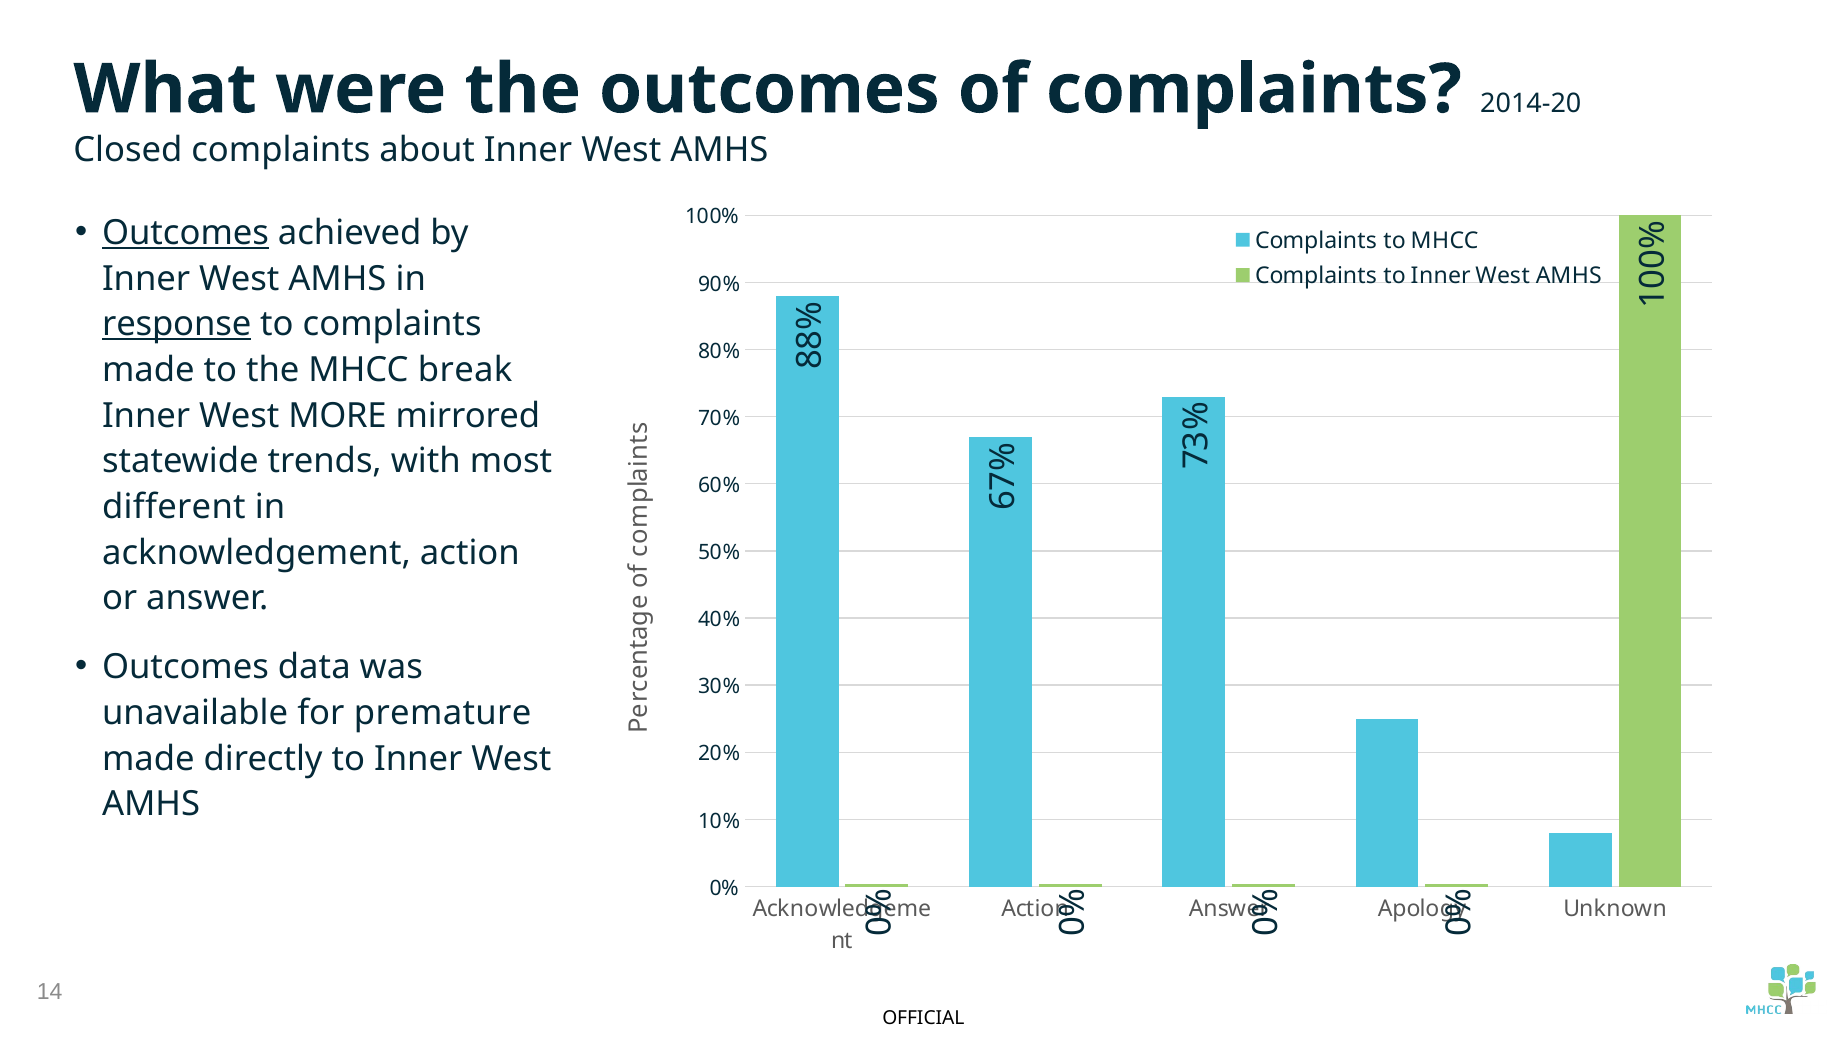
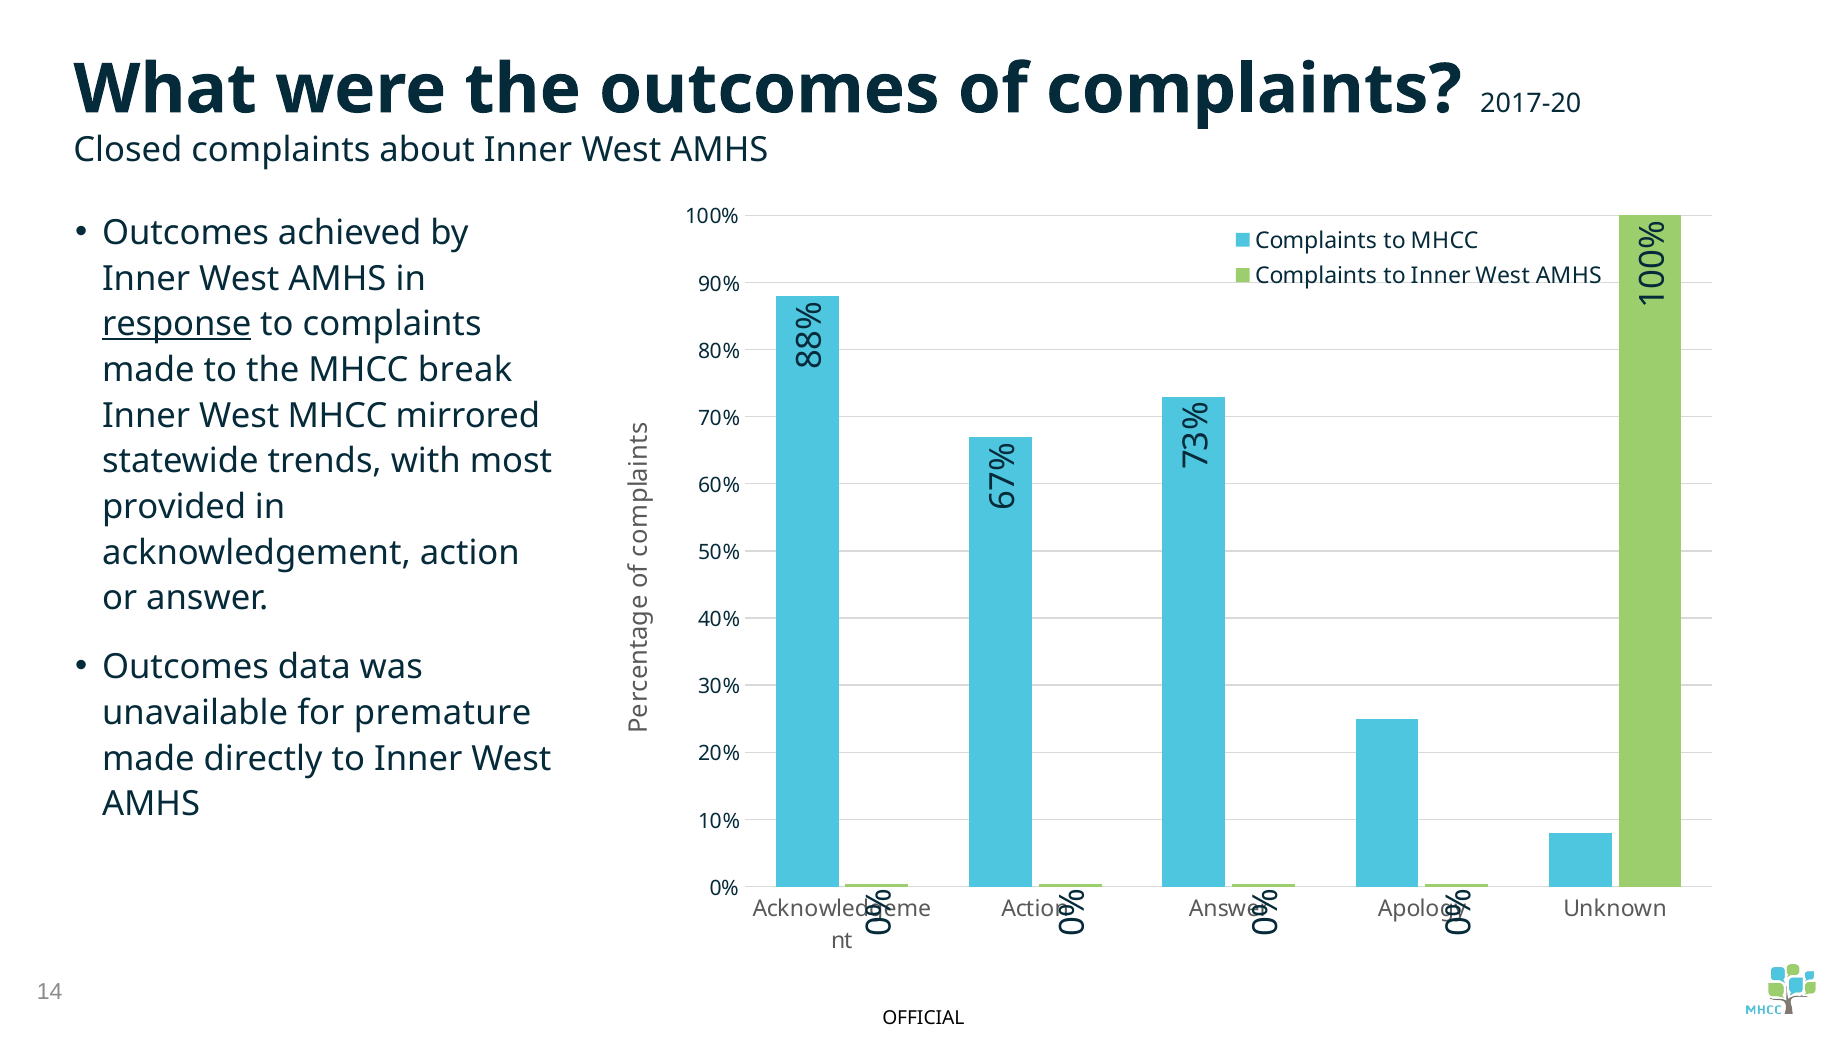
2014-20: 2014-20 -> 2017-20 (1531, 103)
Outcomes underline: present -> none (186, 233)
West MORE: MORE -> MHCC (338, 416)
different: different -> provided (174, 507)
